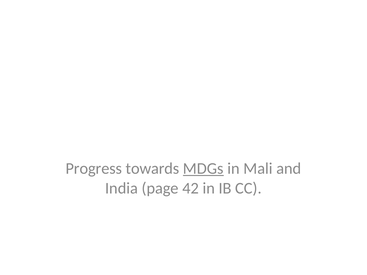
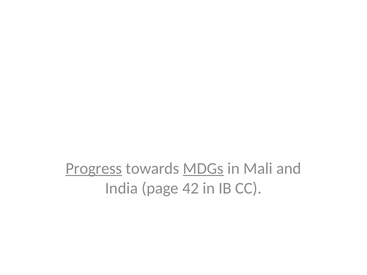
Progress underline: none -> present (94, 169)
